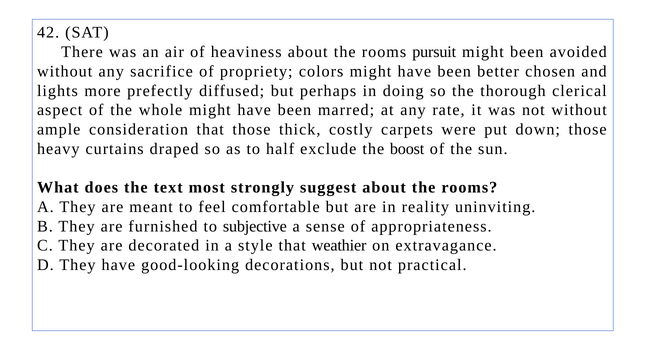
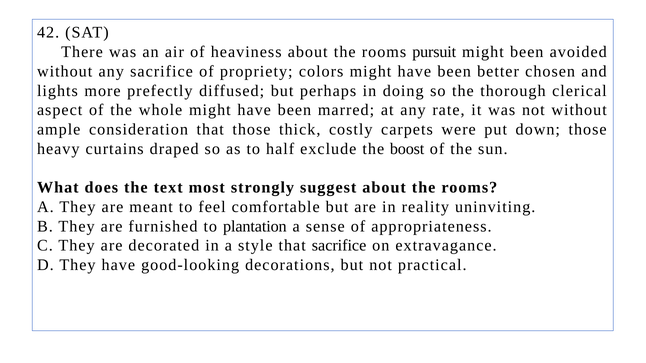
subjective: subjective -> plantation (255, 226)
that weathier: weathier -> sacrifice (339, 246)
